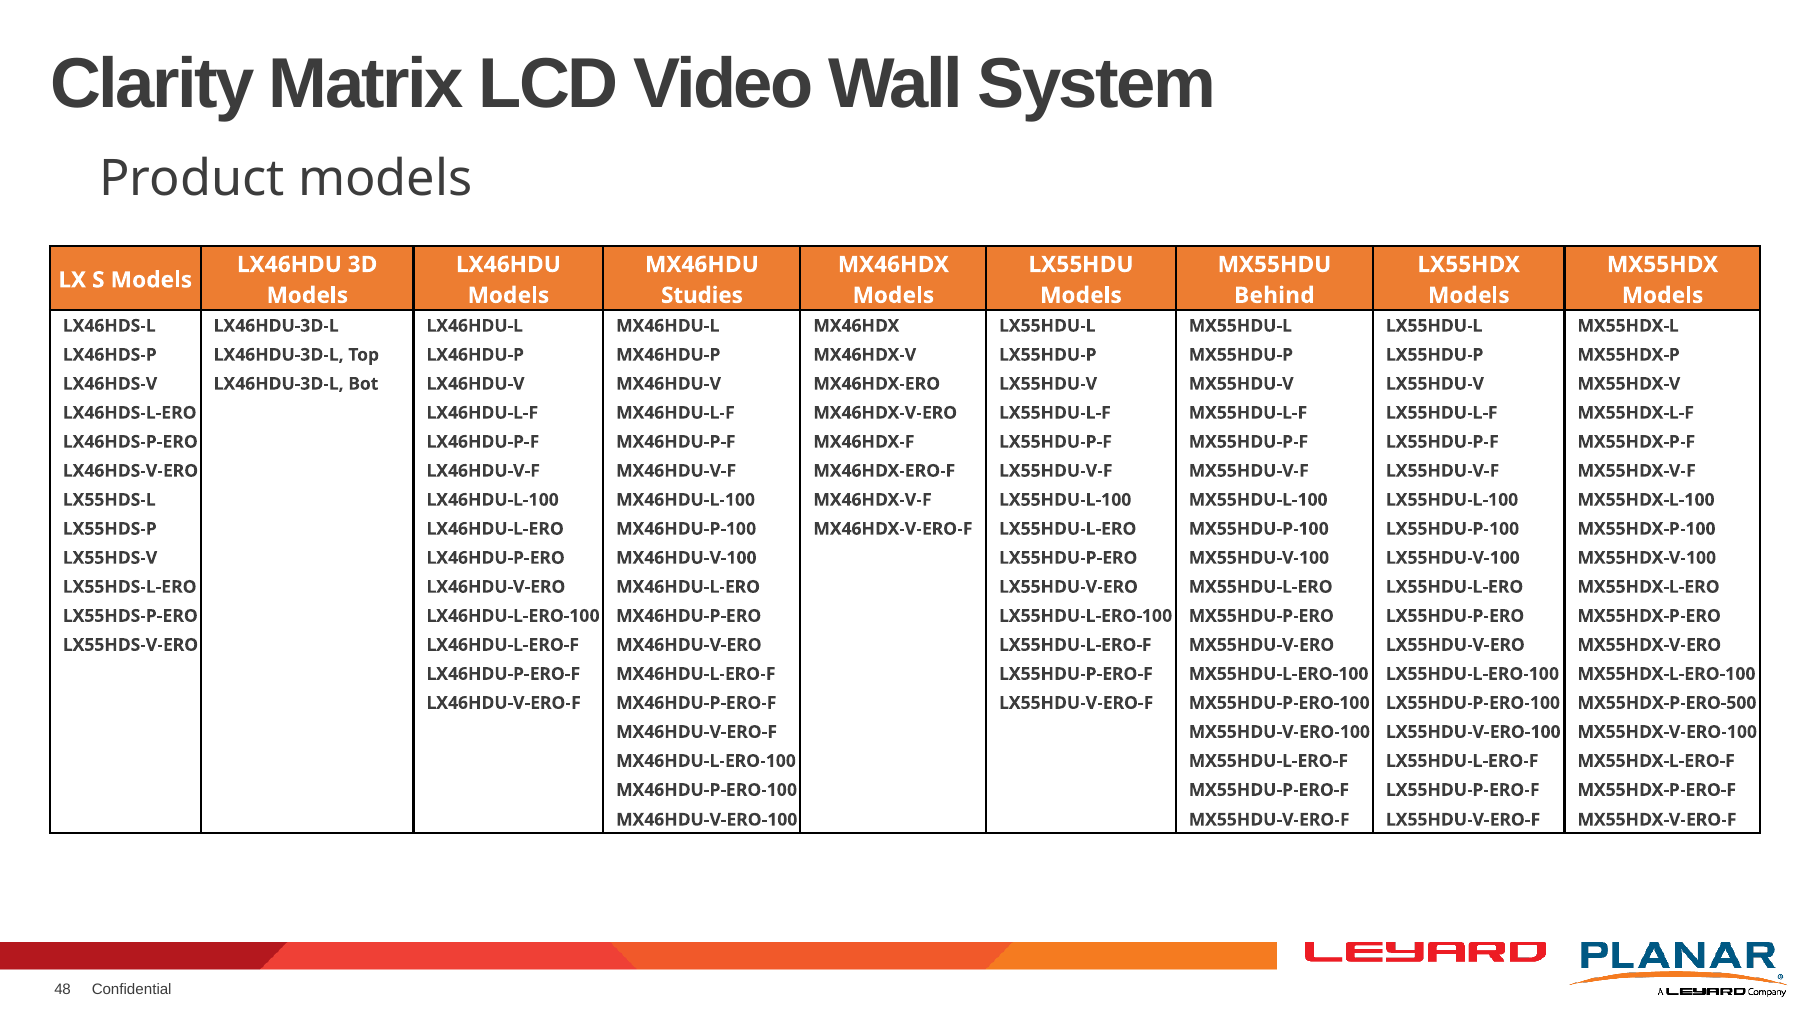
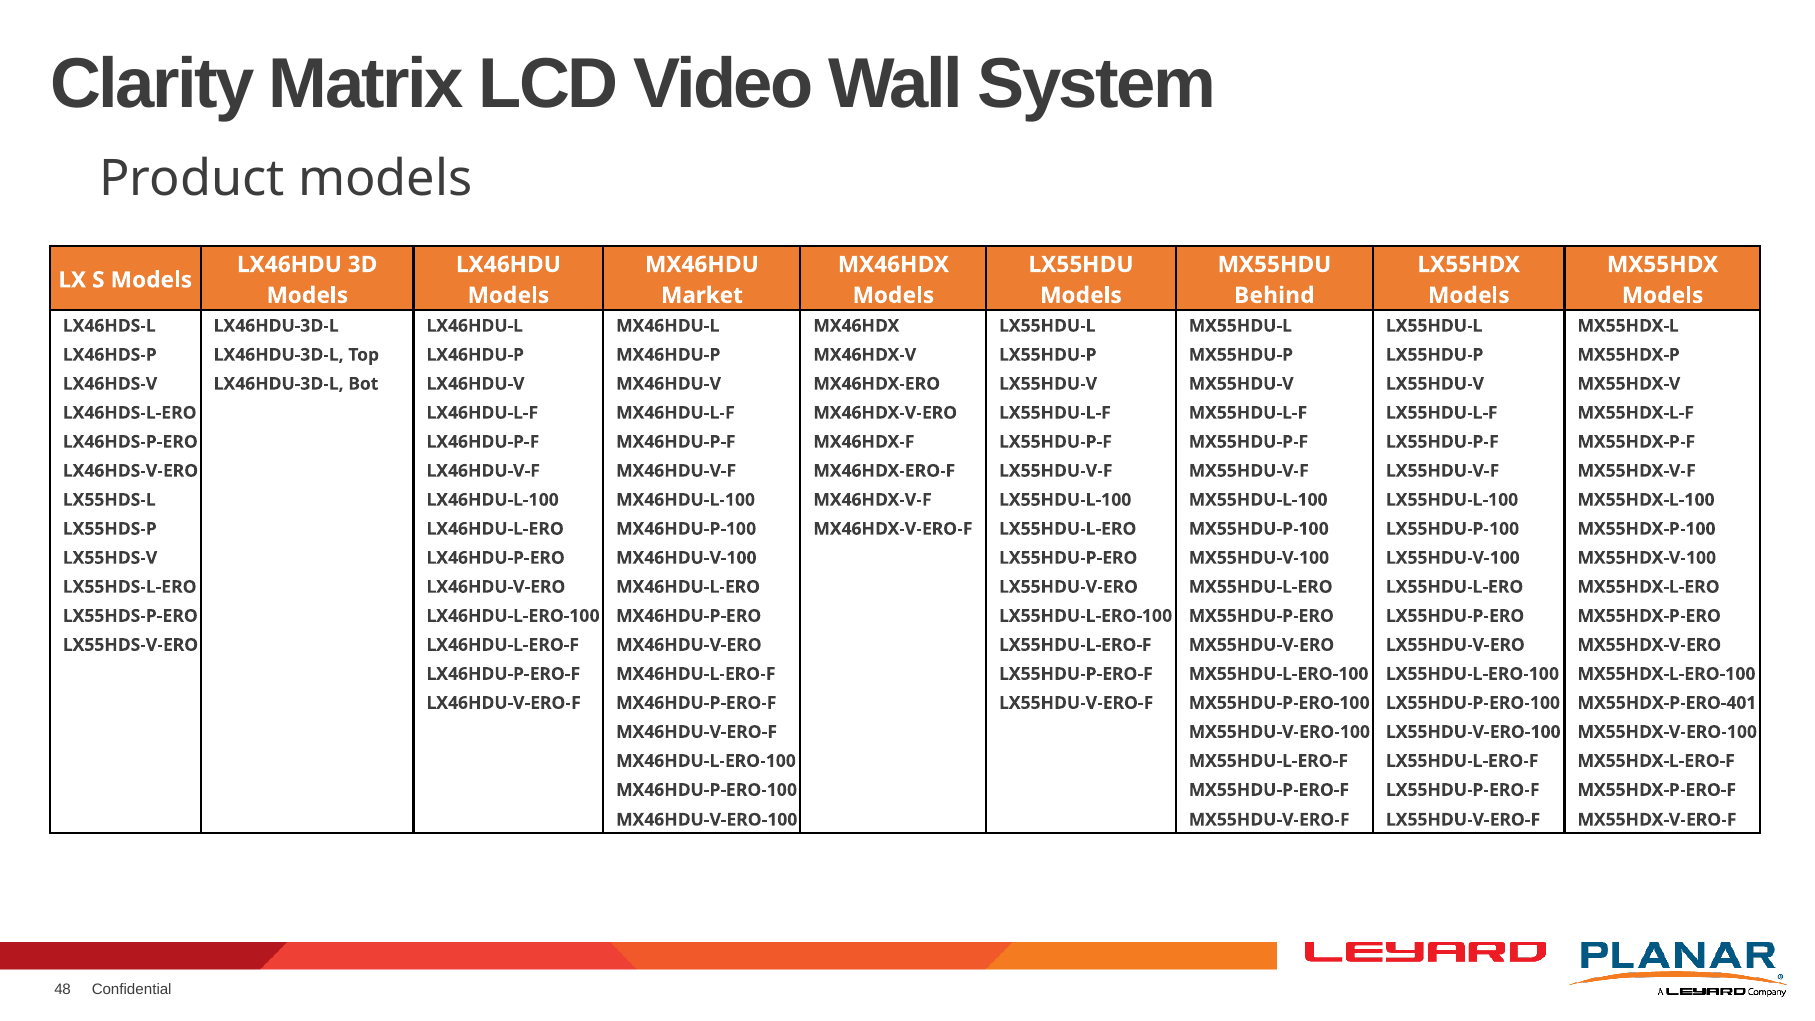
Studies: Studies -> Market (702, 295)
MX55HDX-P-ERO-500: MX55HDX-P-ERO-500 -> MX55HDX-P-ERO-401 (1667, 703)
